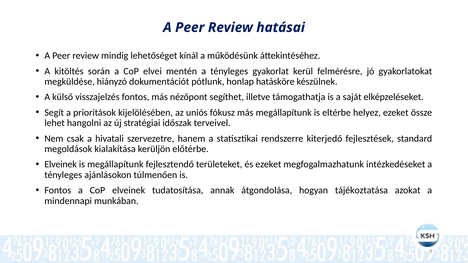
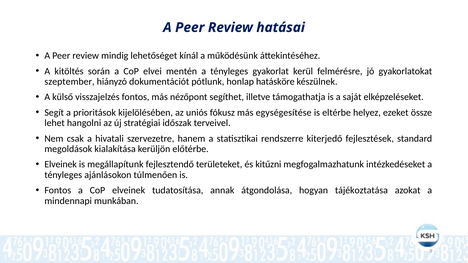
megküldése: megküldése -> szeptember (70, 82)
más megállapítunk: megállapítunk -> egységesítése (284, 113)
és ezeket: ezeket -> kitűzni (268, 165)
